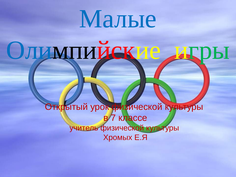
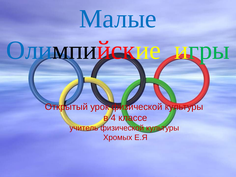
7: 7 -> 4 (113, 118)
